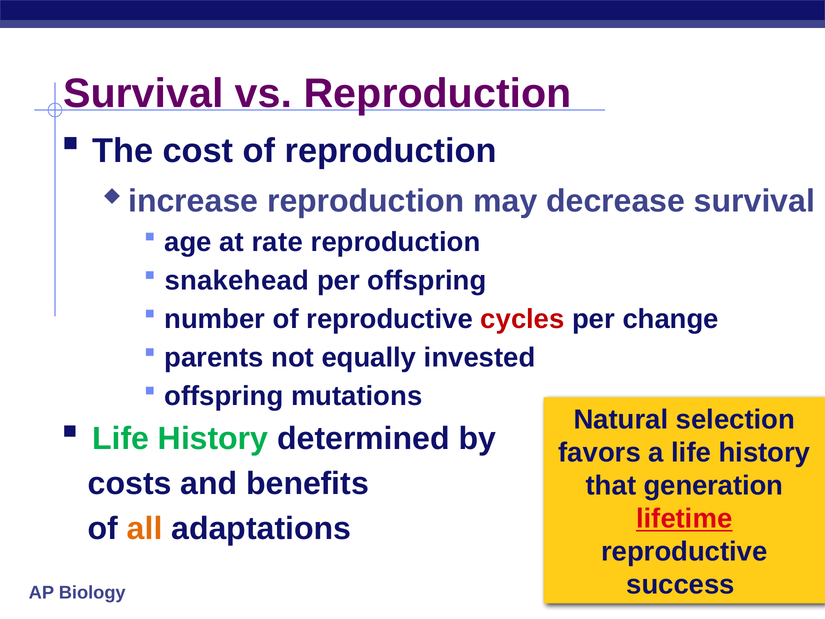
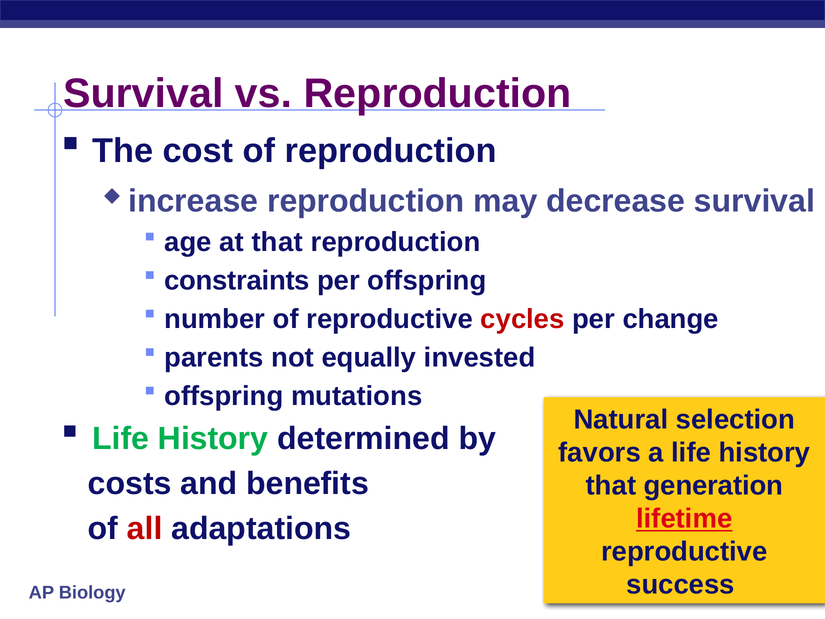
at rate: rate -> that (277, 242)
snakehead: snakehead -> constraints (237, 280)
all colour: orange -> red (145, 528)
